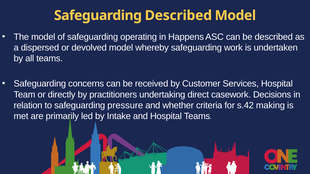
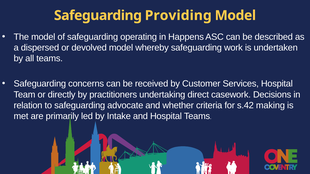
Safeguarding Described: Described -> Providing (178, 15)
pressure: pressure -> advocate (125, 106)
